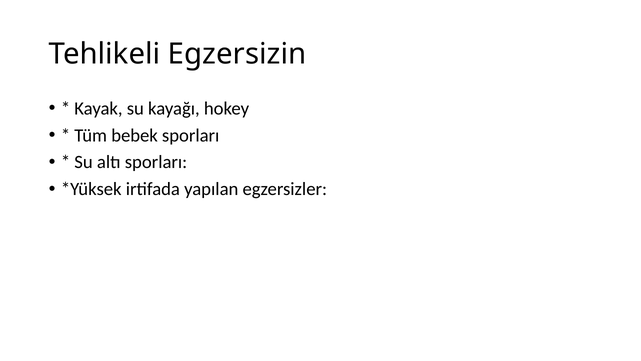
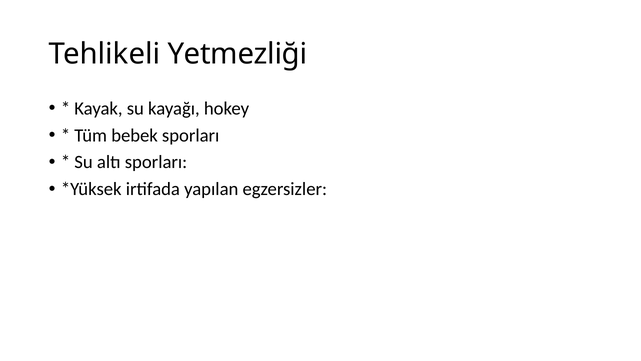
Egzersizin: Egzersizin -> Yetmezliği (237, 54)
